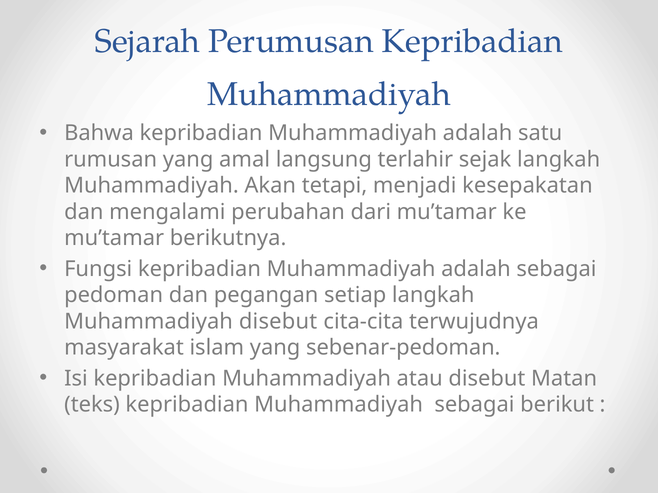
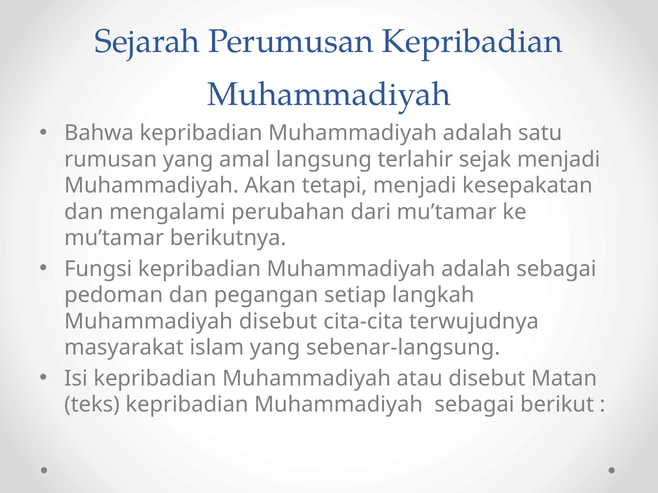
sejak langkah: langkah -> menjadi (559, 159)
sebenar-pedoman: sebenar-pedoman -> sebenar-langsung (403, 348)
